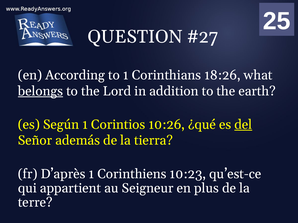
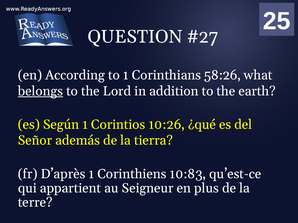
18:26: 18:26 -> 58:26 (222, 75)
del underline: present -> none (243, 125)
10:23: 10:23 -> 10:83 (188, 174)
